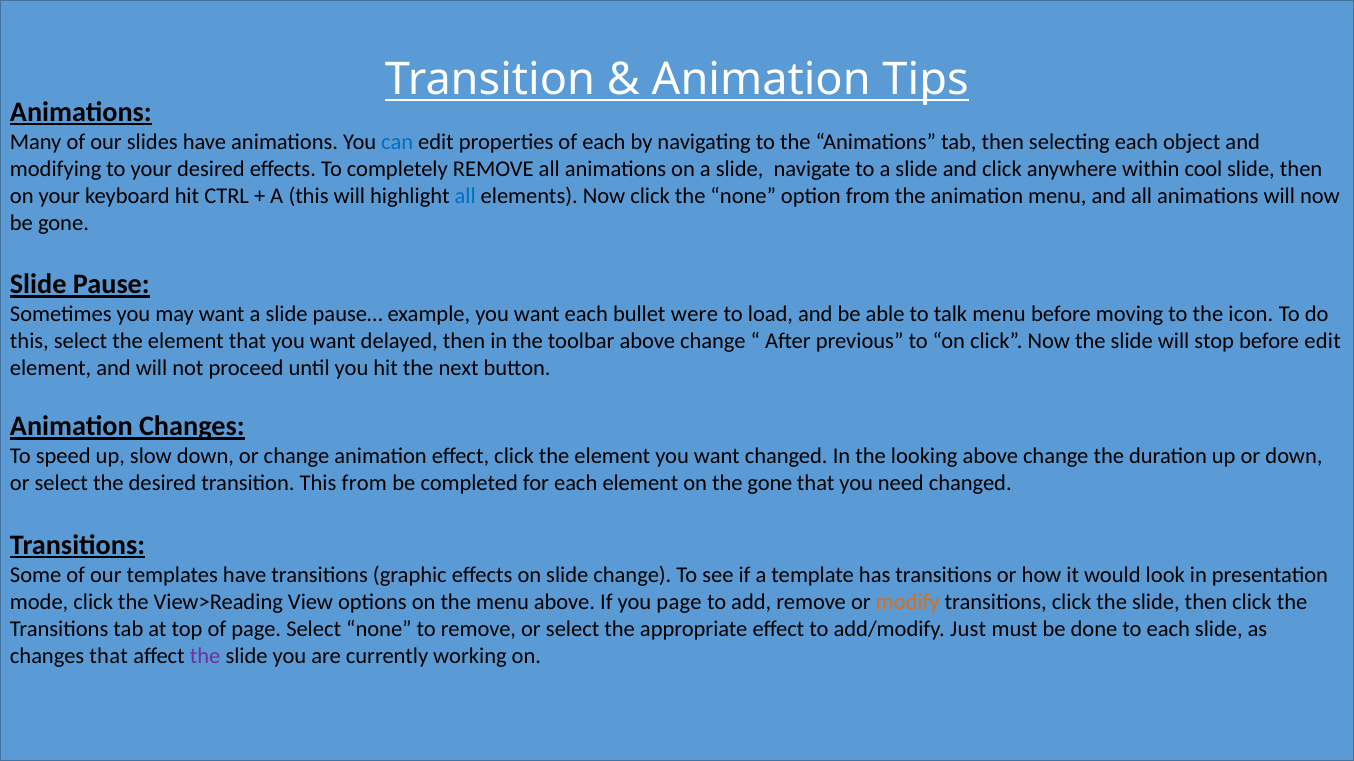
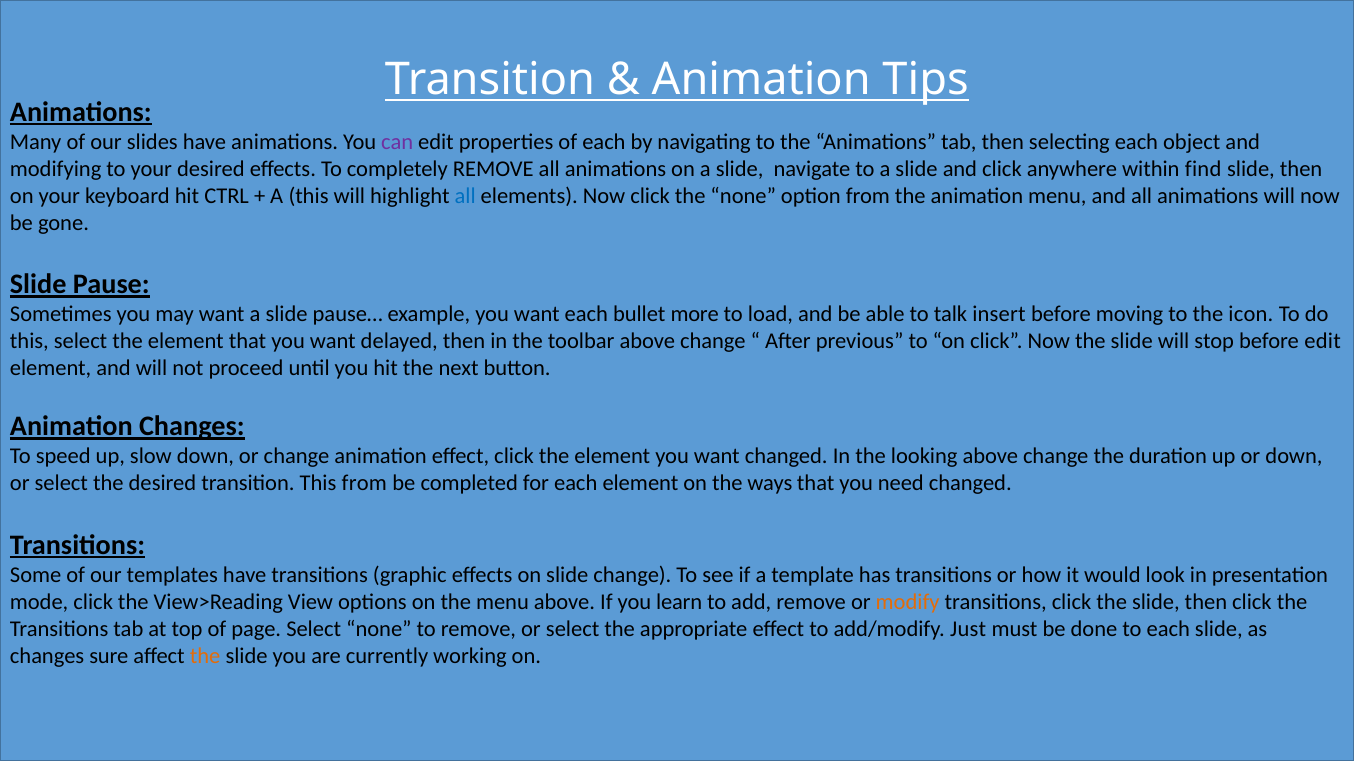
can colour: blue -> purple (397, 142)
cool: cool -> find (1203, 169)
were: were -> more (695, 315)
talk menu: menu -> insert (999, 315)
the gone: gone -> ways (770, 484)
you page: page -> learn (679, 602)
changes that: that -> sure (109, 656)
the colour: purple -> orange (205, 656)
